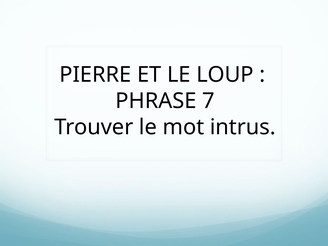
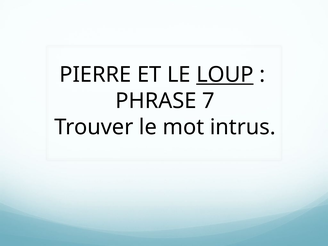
LOUP underline: none -> present (225, 75)
